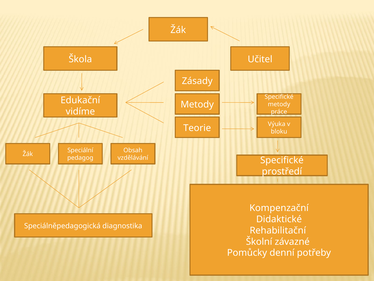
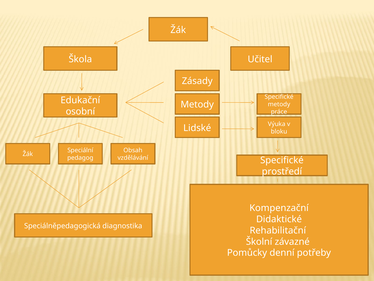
vidíme: vidíme -> osobní (80, 111)
Teorie: Teorie -> Lidské (197, 128)
